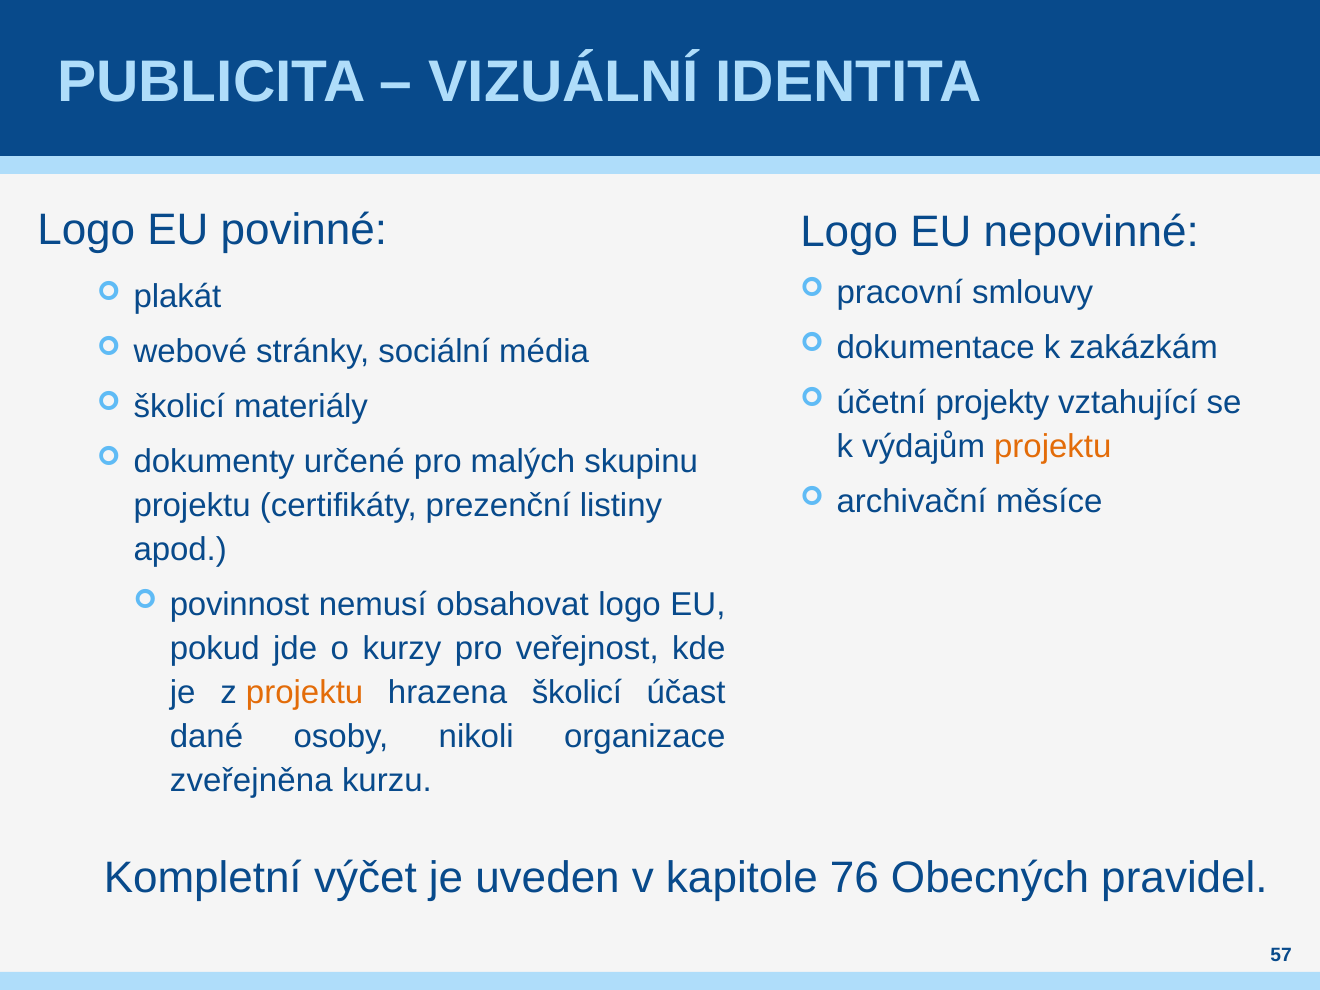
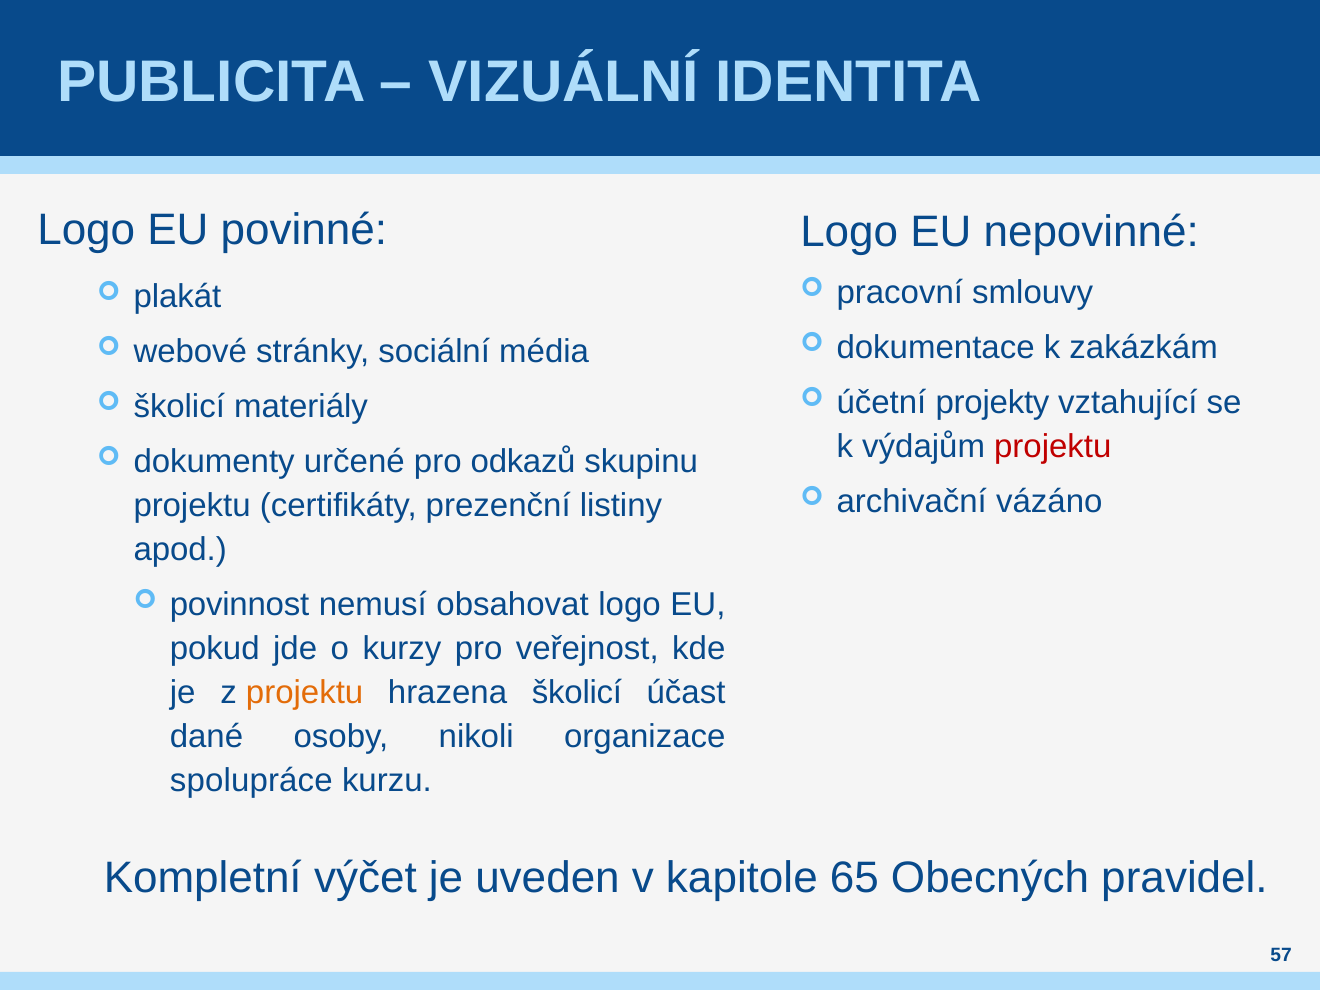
projektu colour: orange -> red (1053, 447)
malých: malých -> odkazů (523, 461)
měsíce: měsíce -> vázáno (1049, 502)
zveřejněna: zveřejněna -> spolupráce (251, 781)
76: 76 -> 65 (854, 878)
